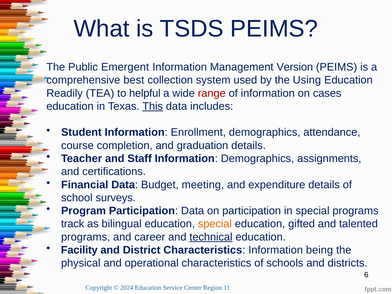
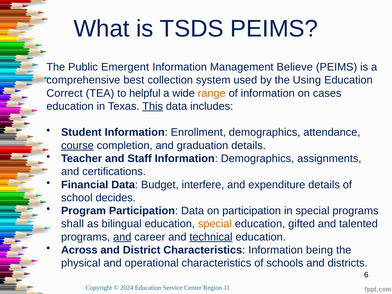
Version: Version -> Believe (295, 67)
Readily: Readily -> Correct (65, 93)
range colour: red -> orange (212, 93)
course underline: none -> present (77, 145)
meeting: meeting -> interfere (203, 185)
surveys: surveys -> decides (116, 198)
track: track -> shall (73, 224)
and underline: none -> present (122, 237)
Facility: Facility -> Across (79, 250)
